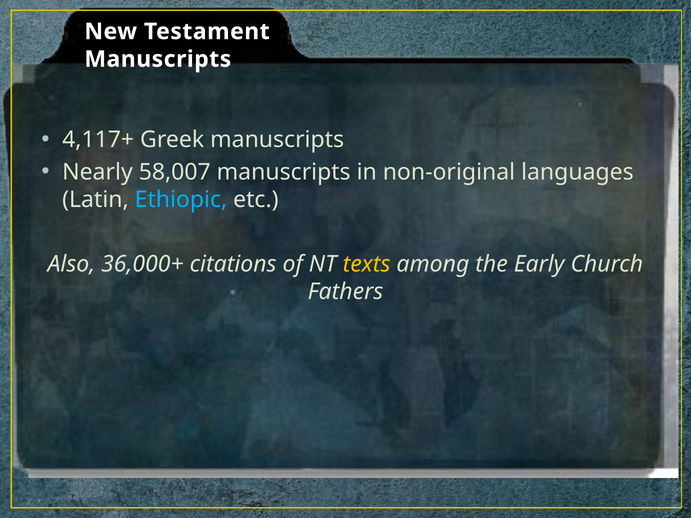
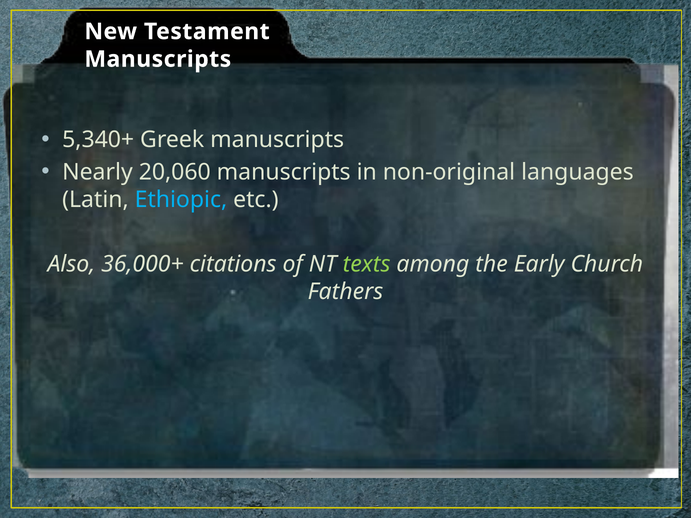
4,117+: 4,117+ -> 5,340+ (98, 140)
58,007: 58,007 -> 20,060 (175, 172)
texts colour: yellow -> light green (367, 264)
